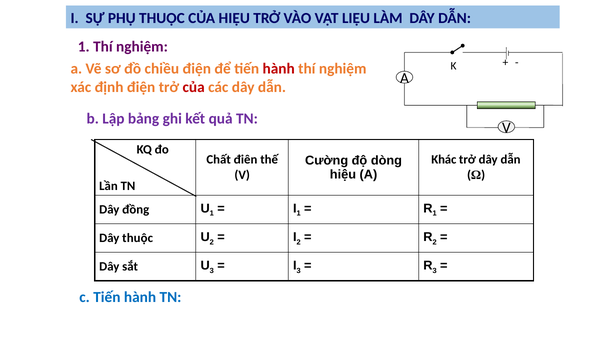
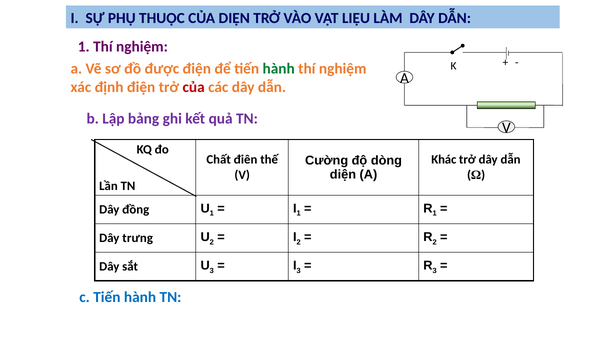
CỦA HIỆU: HIỆU -> DIỆN (234, 18)
chiều: chiều -> được (162, 69)
hành colour: red -> green (279, 69)
hiệu: hiệu -> diện (343, 175)
Dây thuộc: thuộc -> trưng (138, 238)
